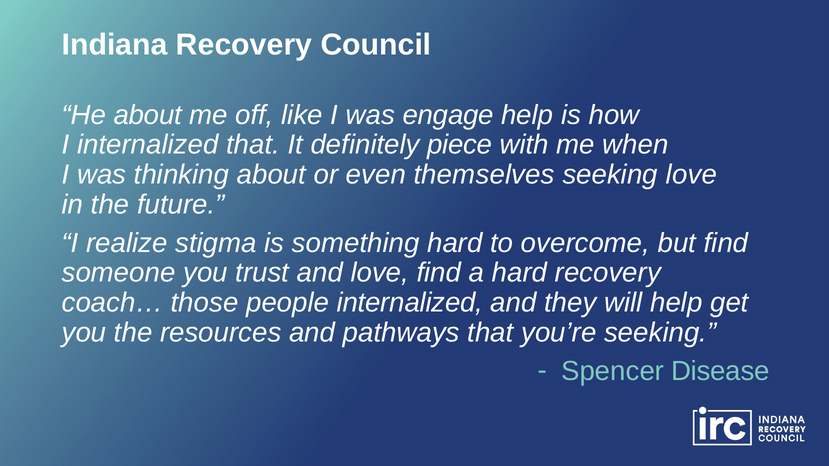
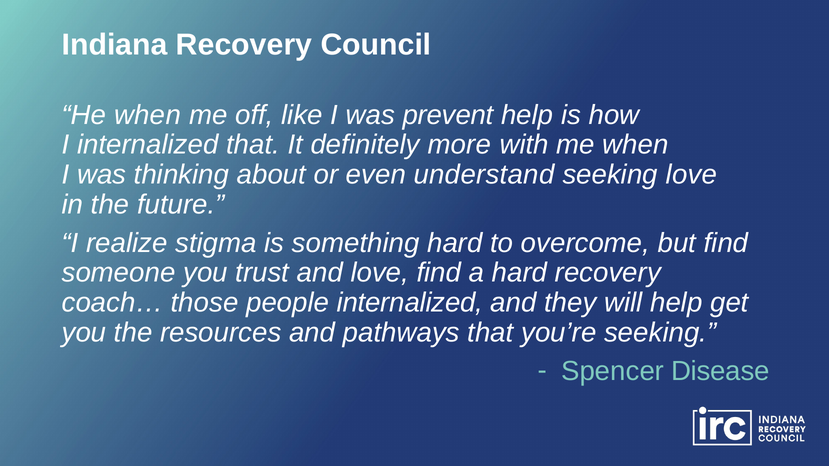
He about: about -> when (148, 115)
engage: engage -> prevent (448, 115)
piece: piece -> more (459, 145)
themselves: themselves -> understand (484, 175)
